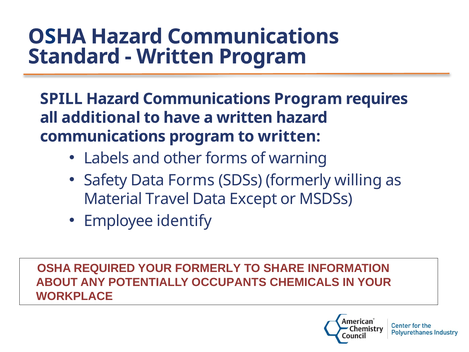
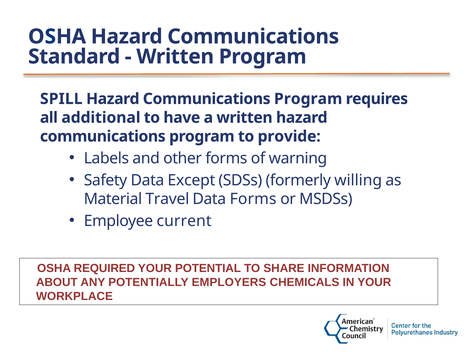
to written: written -> provide (289, 136)
Data Forms: Forms -> Except (191, 180)
Data Except: Except -> Forms (253, 199)
identify: identify -> current (184, 221)
YOUR FORMERLY: FORMERLY -> POTENTIAL (208, 268)
OCCUPANTS: OCCUPANTS -> EMPLOYERS (229, 282)
